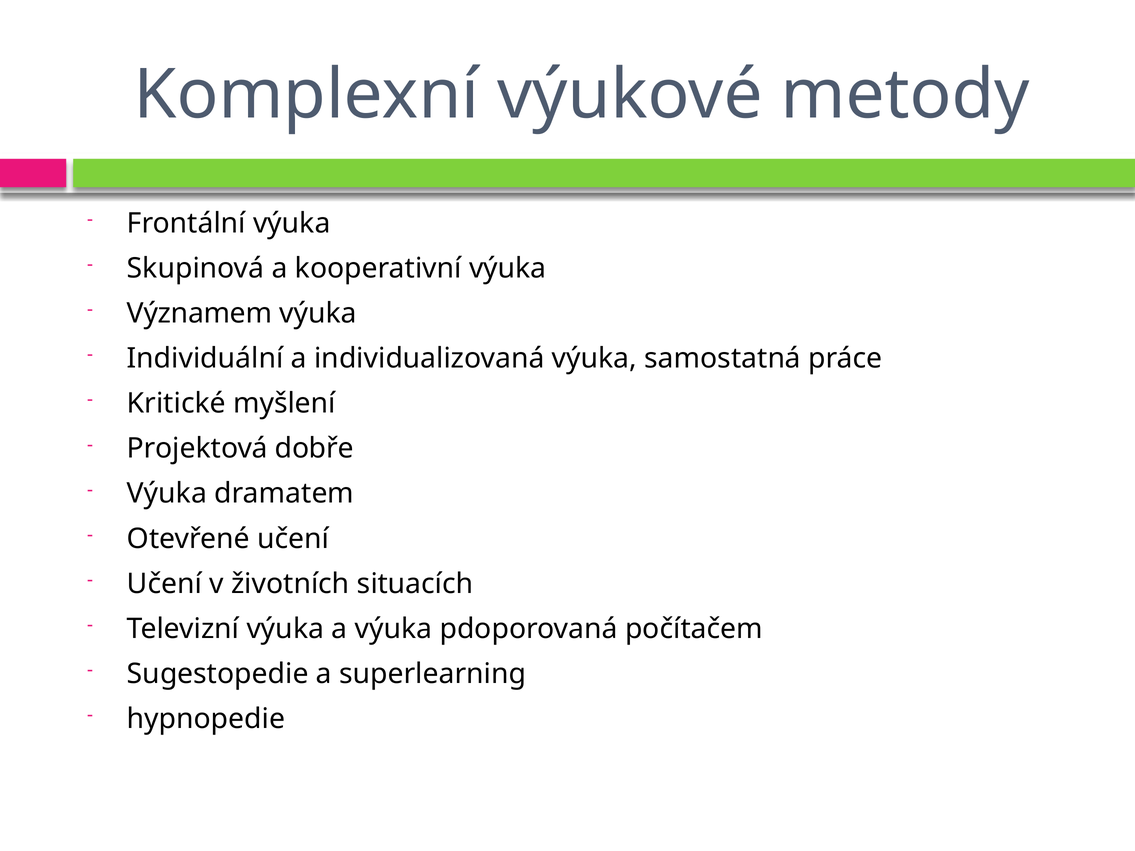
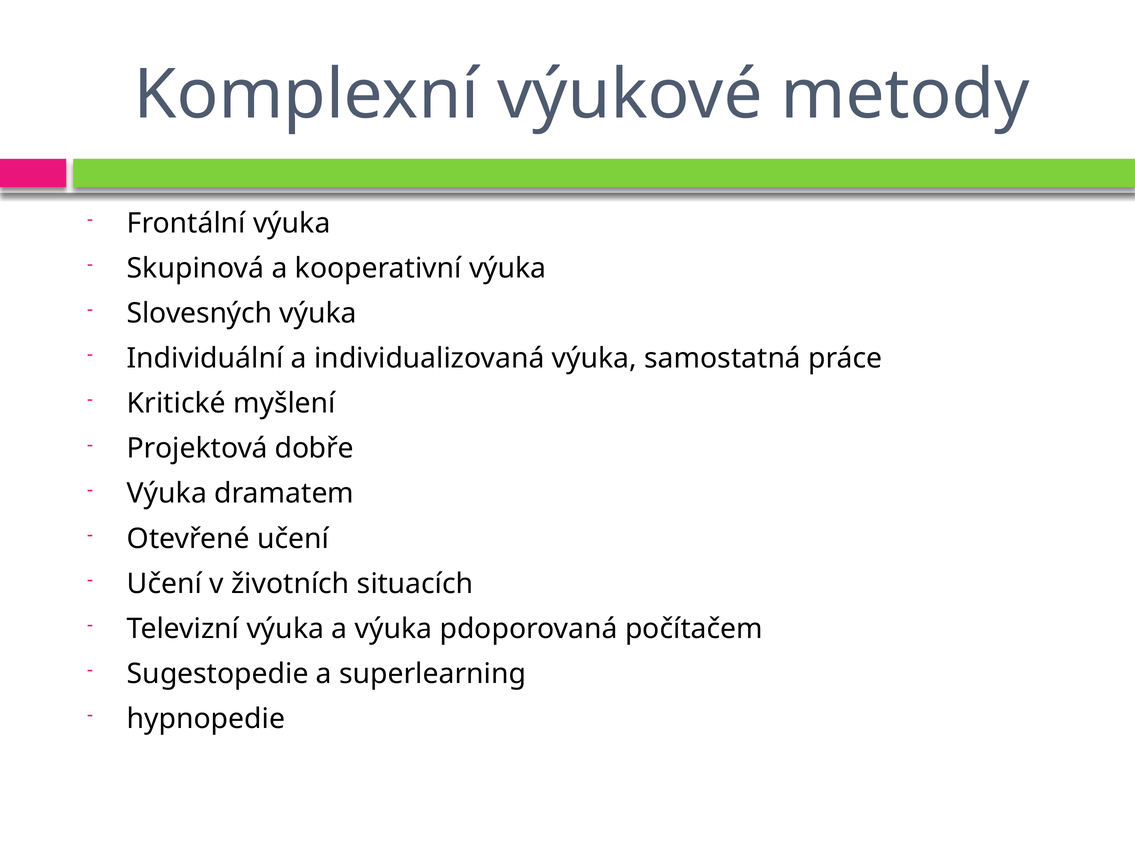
Významem: Významem -> Slovesných (200, 313)
